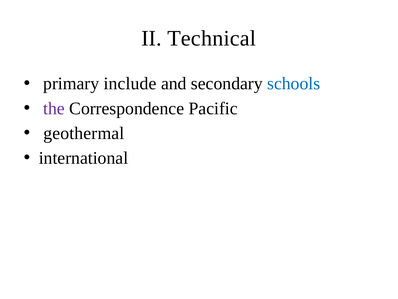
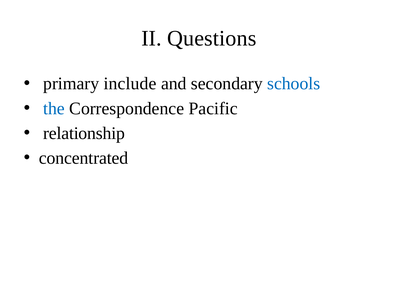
Technical: Technical -> Questions (212, 38)
the colour: purple -> blue (54, 108)
geothermal: geothermal -> relationship (84, 133)
international: international -> concentrated (84, 158)
